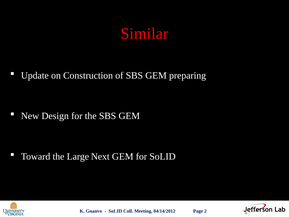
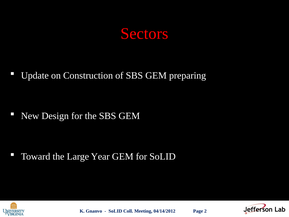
Similar: Similar -> Sectors (144, 34)
Next: Next -> Year (100, 156)
